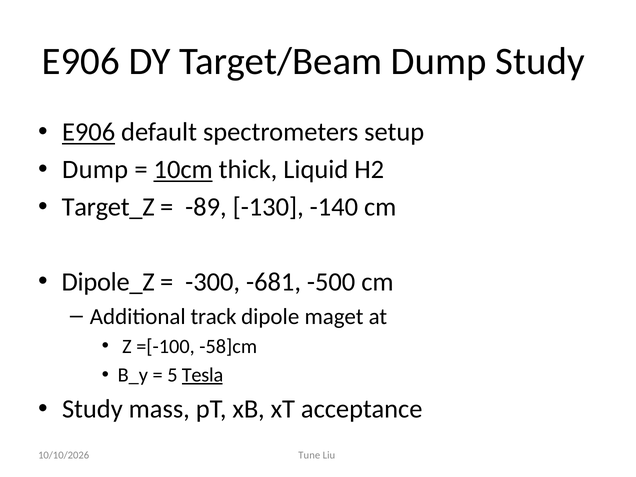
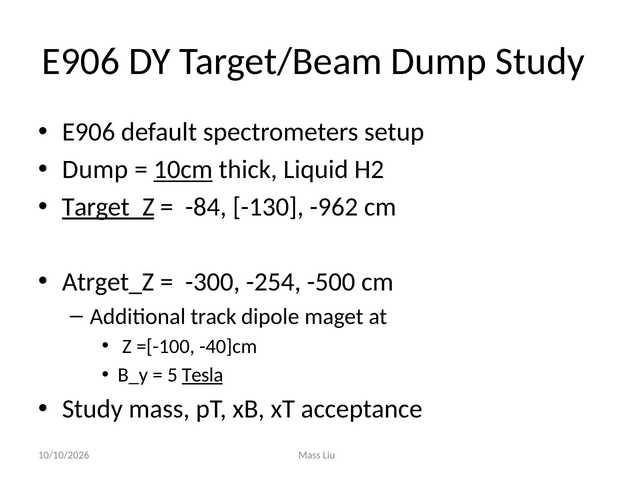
E906 underline: present -> none (89, 132)
Target_Z underline: none -> present (108, 207)
-89: -89 -> -84 (206, 207)
-140: -140 -> -962 (334, 207)
Dipole_Z: Dipole_Z -> Atrget_Z (108, 282)
-681: -681 -> -254 (274, 282)
-58]cm: -58]cm -> -40]cm (228, 346)
Tune: Tune -> Mass (309, 455)
